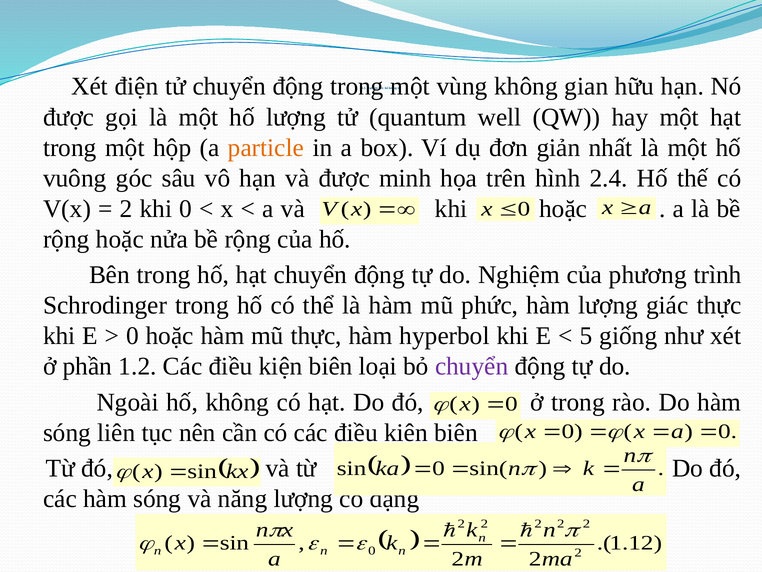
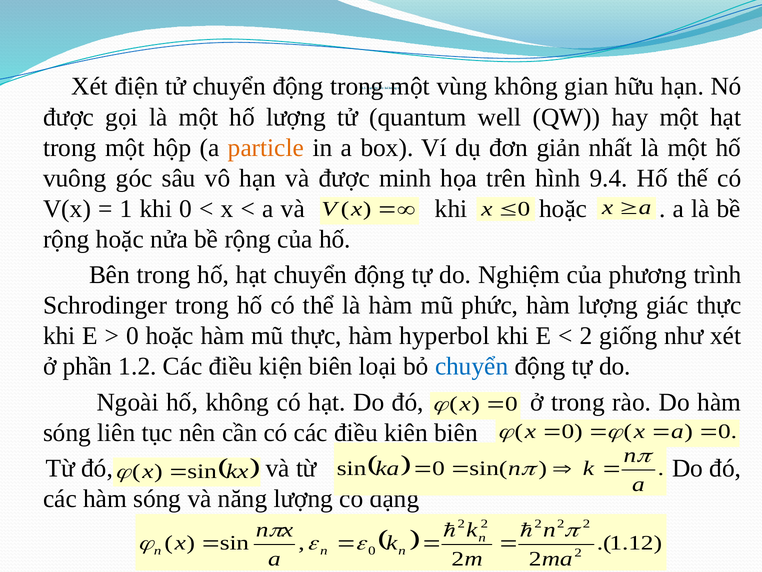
2.4: 2.4 -> 9.4 (609, 178)
2: 2 -> 1 (126, 209)
5: 5 -> 2 (586, 336)
chuyển colour: purple -> blue (472, 366)
